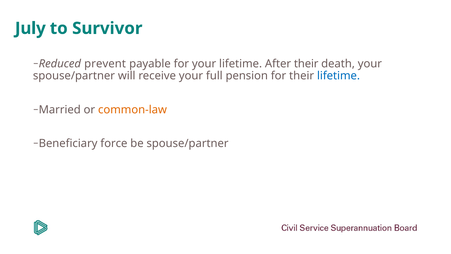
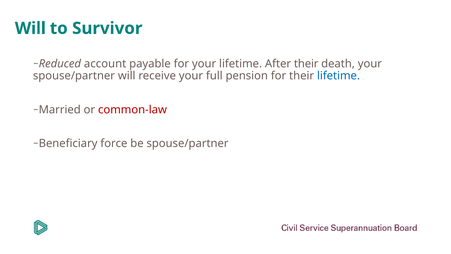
July: July -> Will (30, 28)
prevent: prevent -> account (105, 64)
common-law colour: orange -> red (132, 109)
